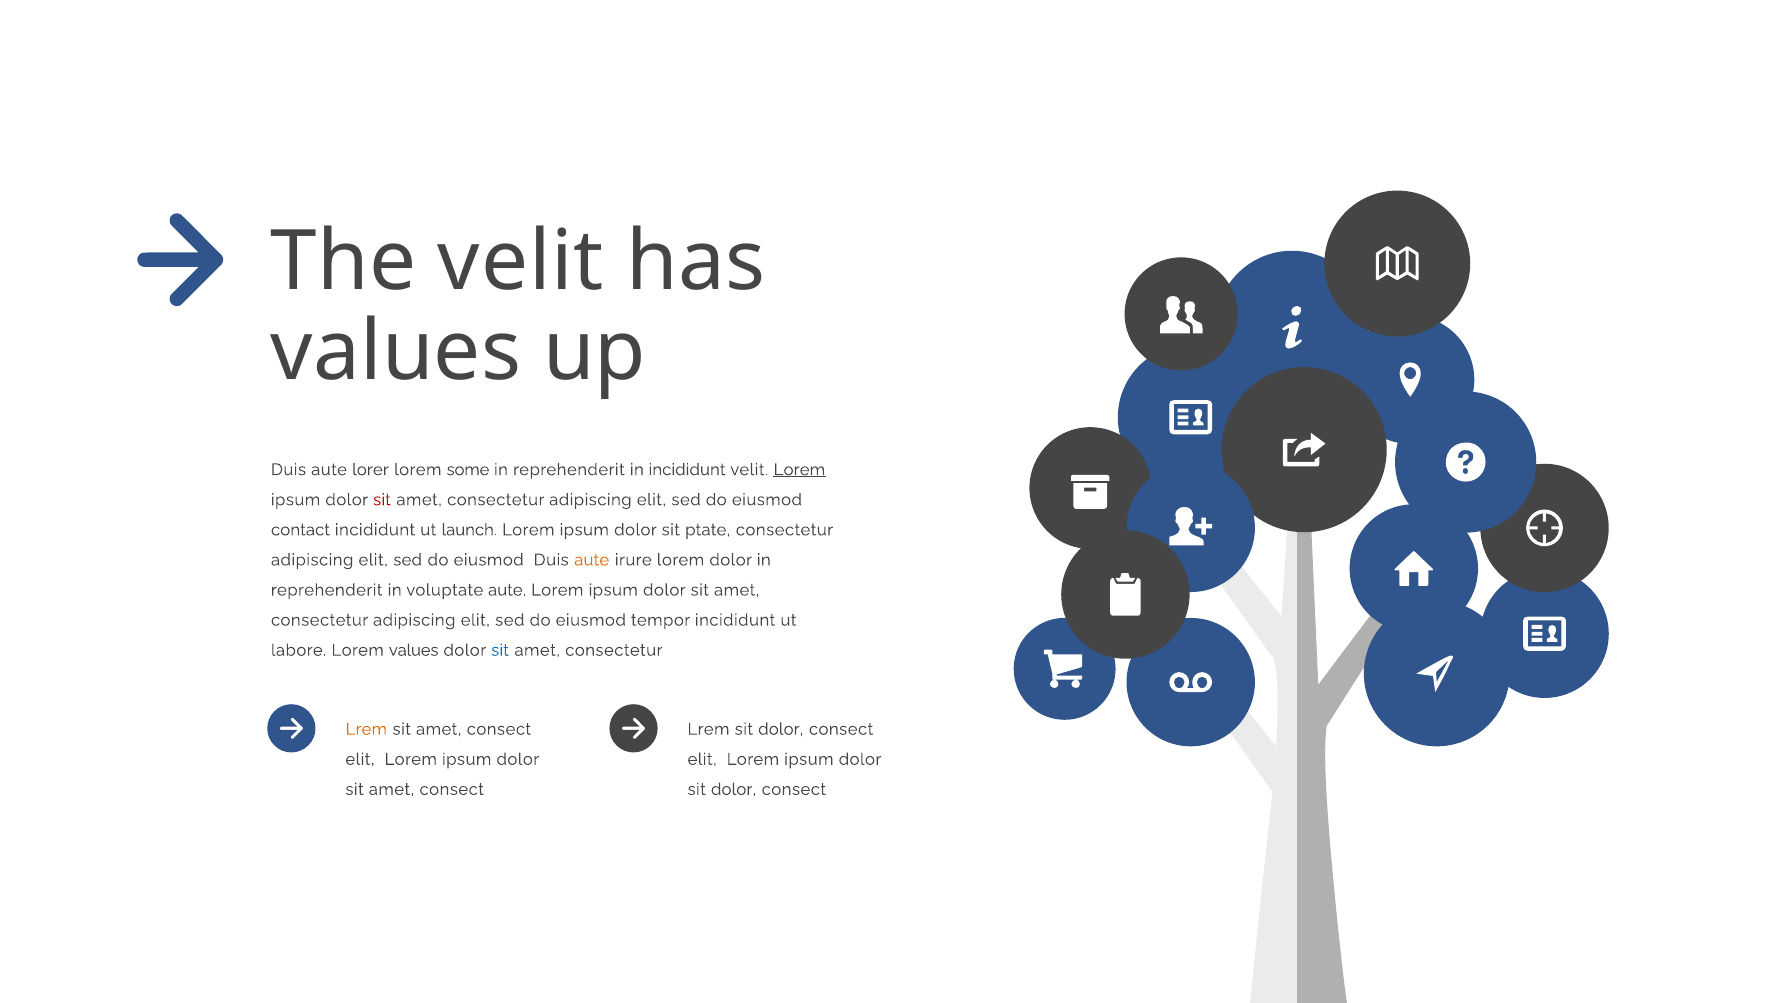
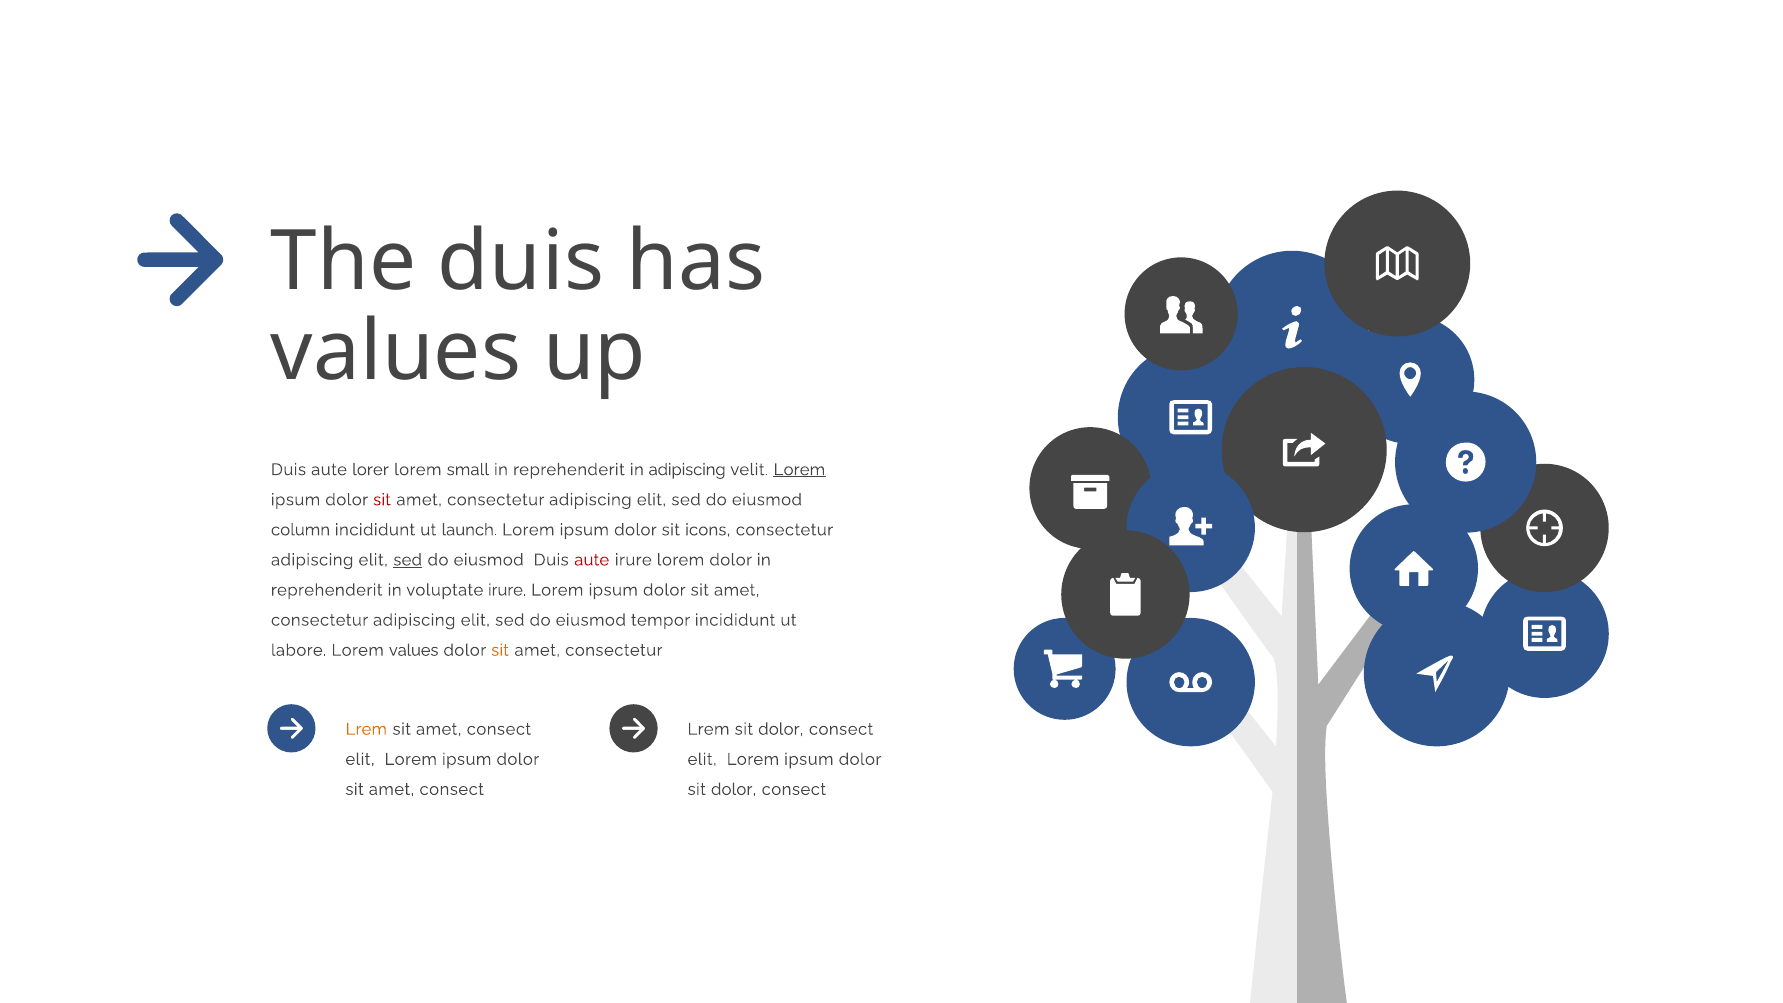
The velit: velit -> duis (521, 262)
some: some -> small (468, 470)
in incididunt: incididunt -> adipiscing (687, 470)
contact: contact -> column (300, 530)
ptate: ptate -> icons (708, 530)
sed underline: none -> present (408, 560)
aute colour: orange -> red (592, 560)
voluptate aute: aute -> irure (507, 590)
sit colour: blue -> orange (500, 650)
